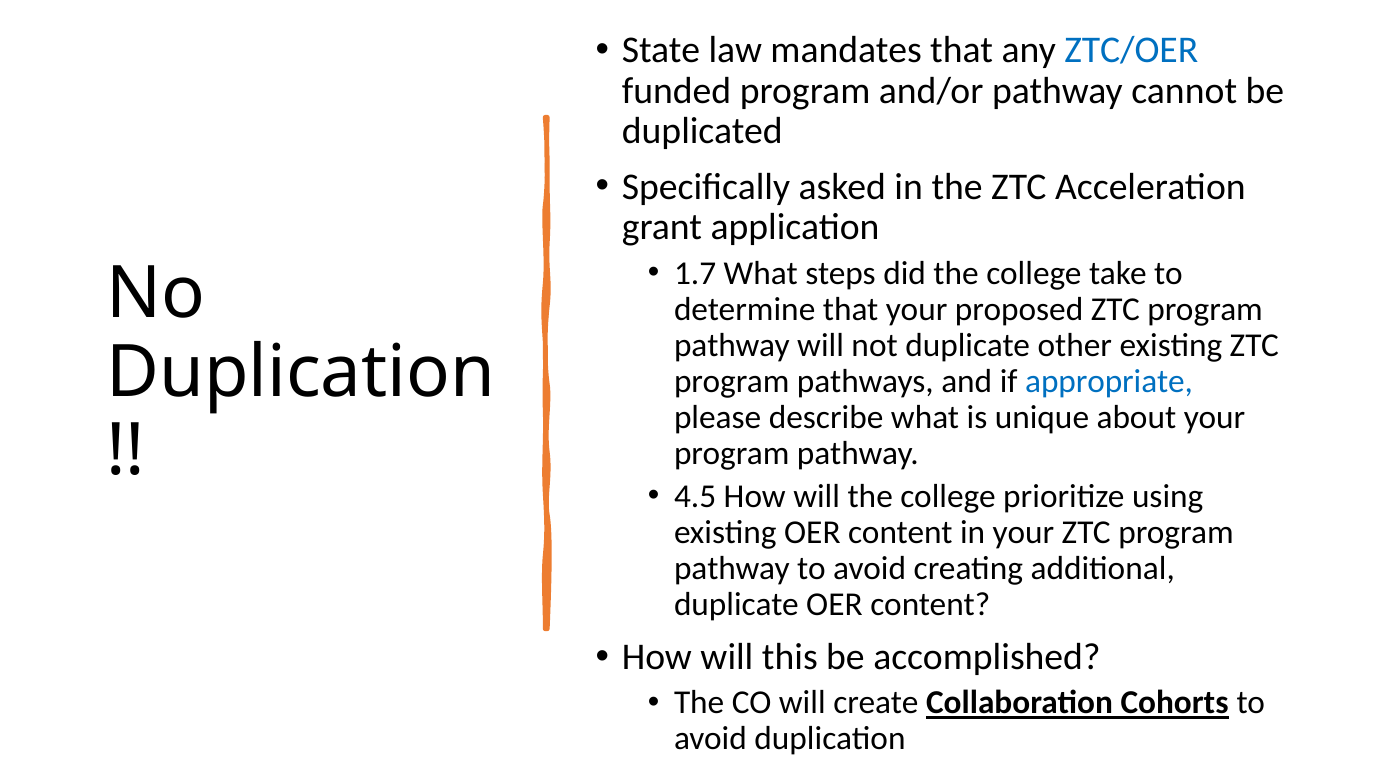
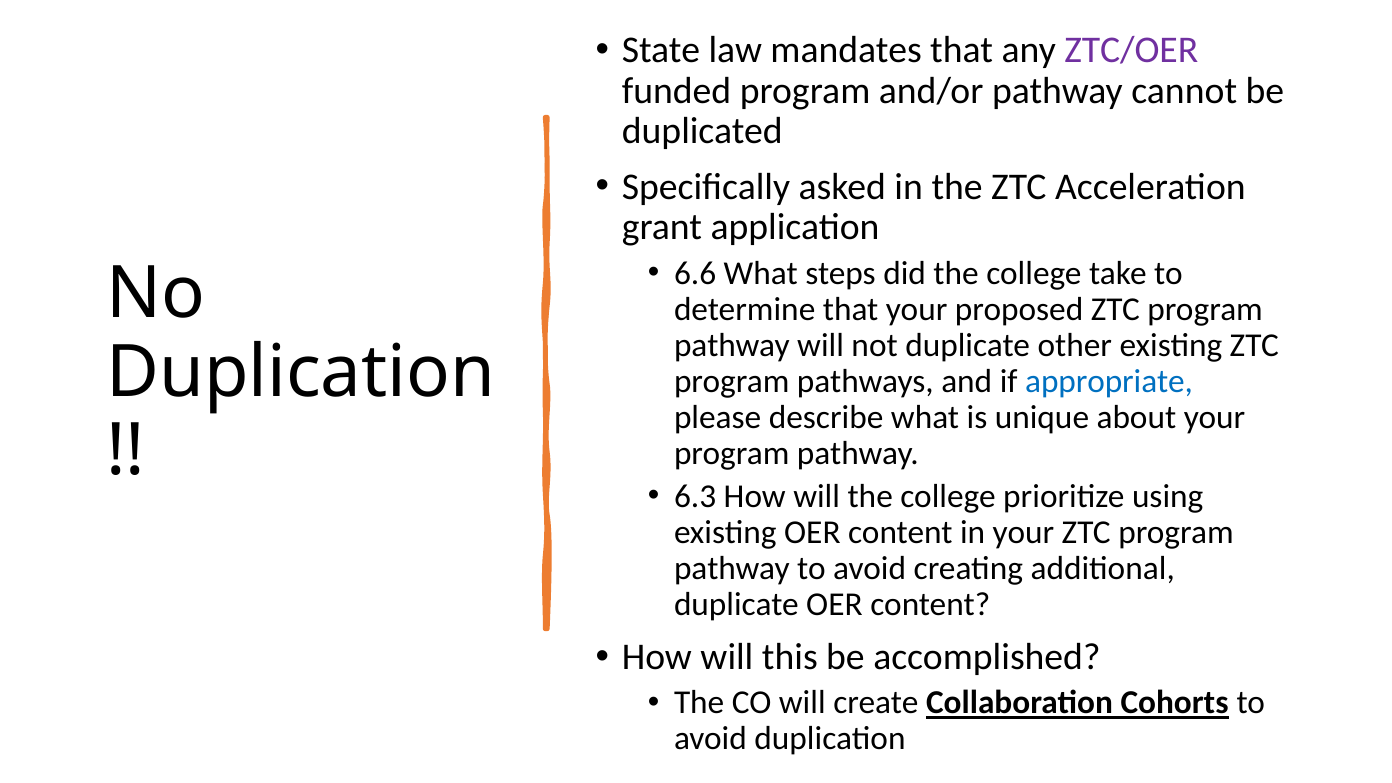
ZTC/OER colour: blue -> purple (1131, 50)
1.7: 1.7 -> 6.6 (695, 273)
4.5: 4.5 -> 6.3 (695, 496)
